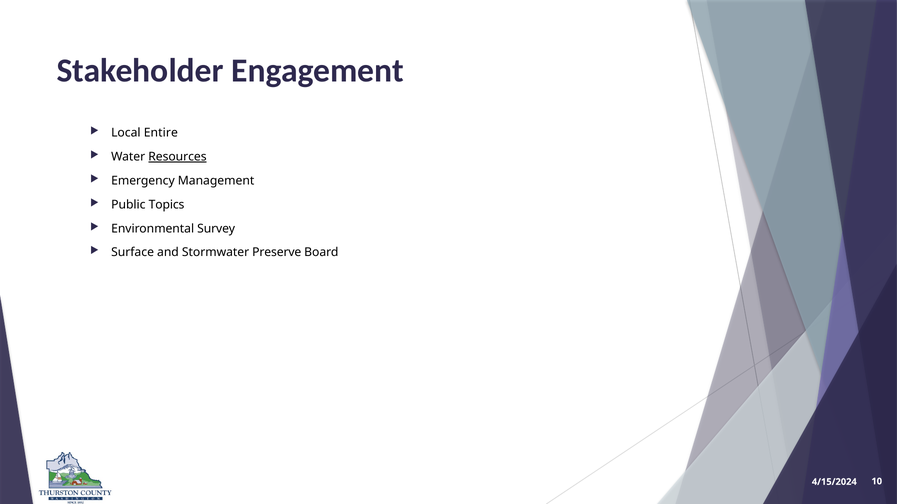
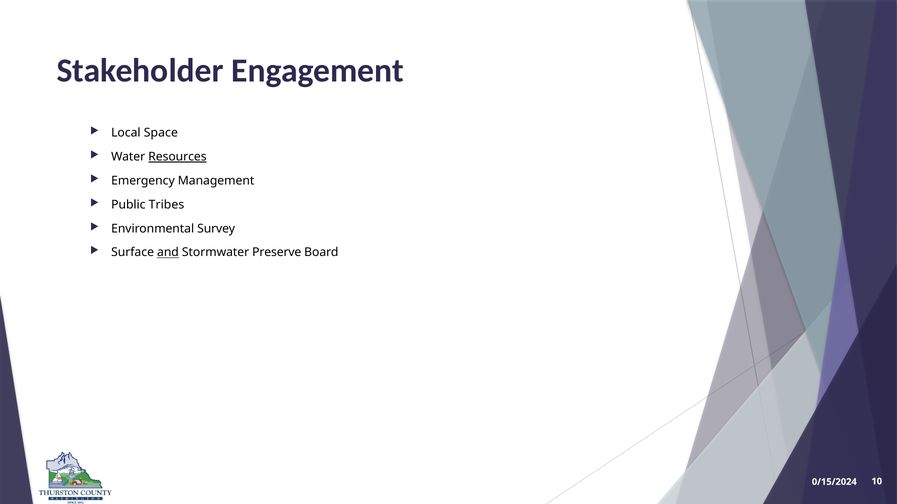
Entire: Entire -> Space (161, 133)
Topics: Topics -> Tribes (166, 205)
and underline: none -> present (168, 253)
4/15/2024: 4/15/2024 -> 0/15/2024 (834, 482)
